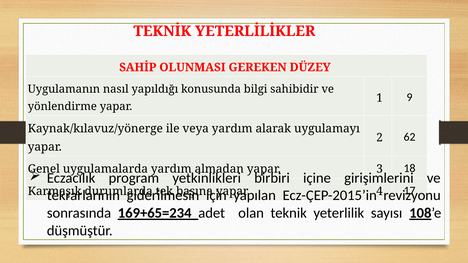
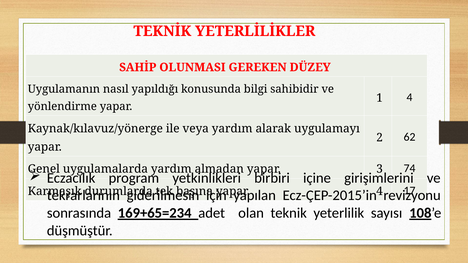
1 9: 9 -> 4 (410, 97)
18: 18 -> 74 (410, 169)
